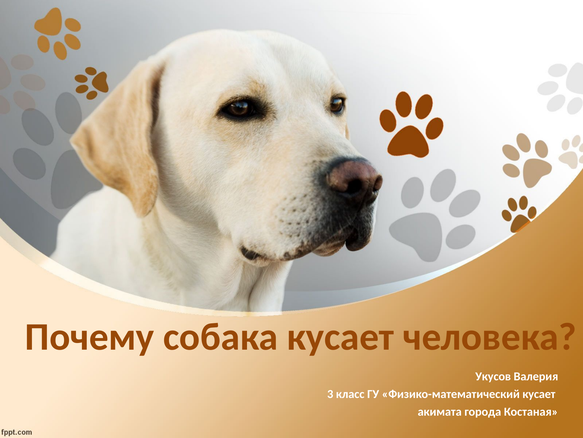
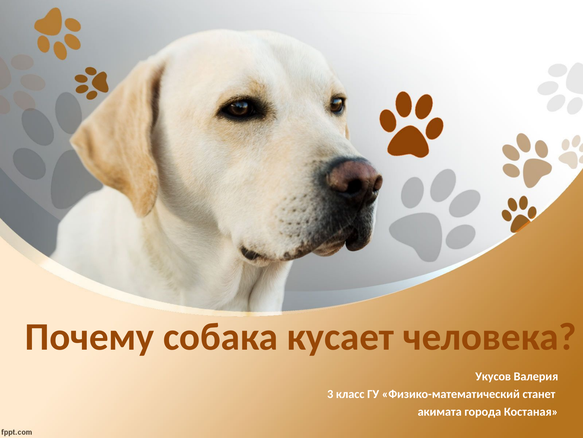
Физико-математический кусает: кусает -> станет (539, 393)
